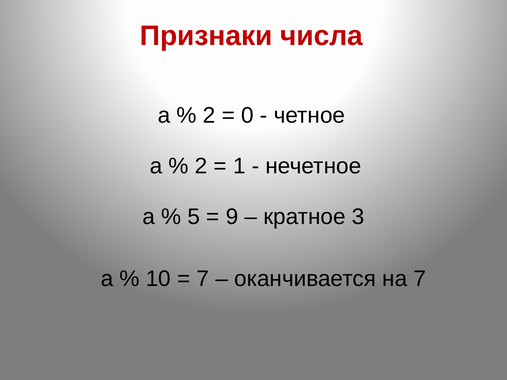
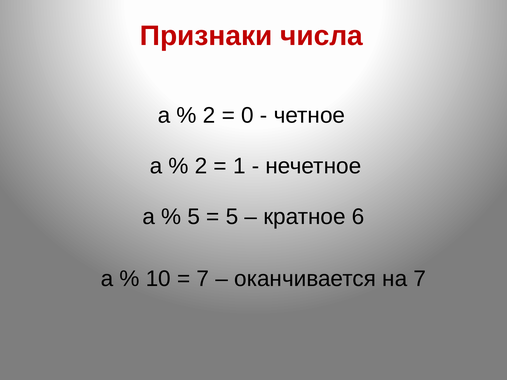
9: 9 -> 5 (232, 217)
3: 3 -> 6 (358, 217)
